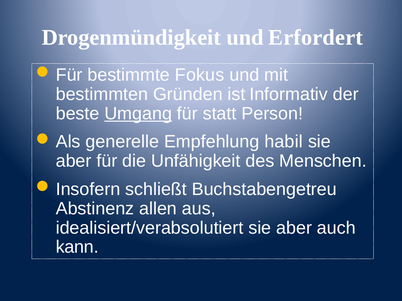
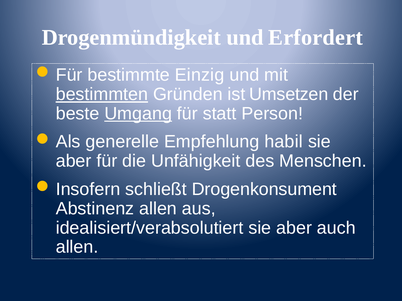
Fokus: Fokus -> Einzig (200, 75)
bestimmten underline: none -> present (102, 94)
Informativ: Informativ -> Umsetzen (289, 94)
Buchstabengetreu: Buchstabengetreu -> Drogenkonsument (264, 190)
kann: kann -> allen (77, 247)
